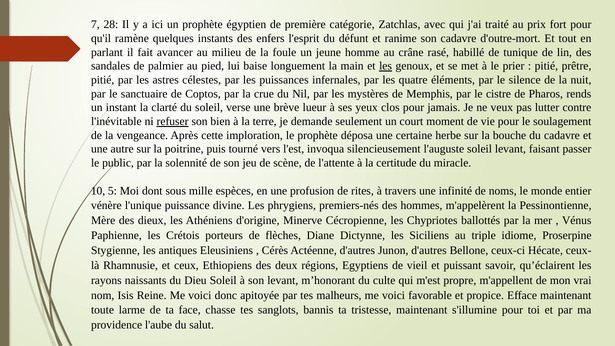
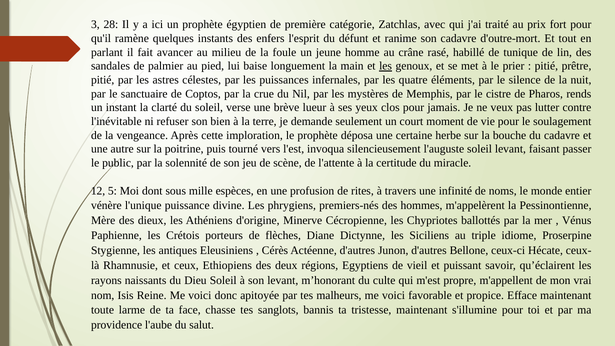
7: 7 -> 3 (95, 25)
refuser underline: present -> none (173, 121)
10: 10 -> 12 (98, 191)
